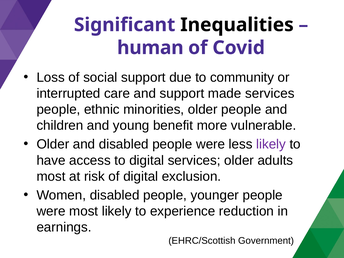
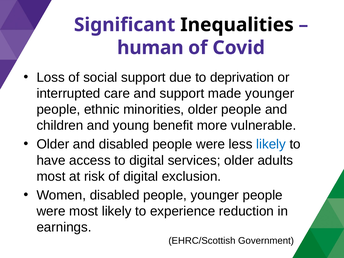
community: community -> deprivation (242, 77)
made services: services -> younger (270, 93)
likely colour: purple -> blue (271, 144)
